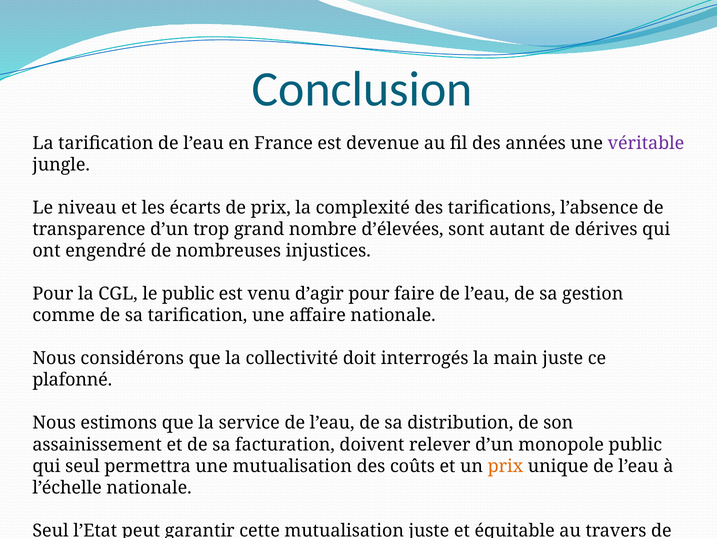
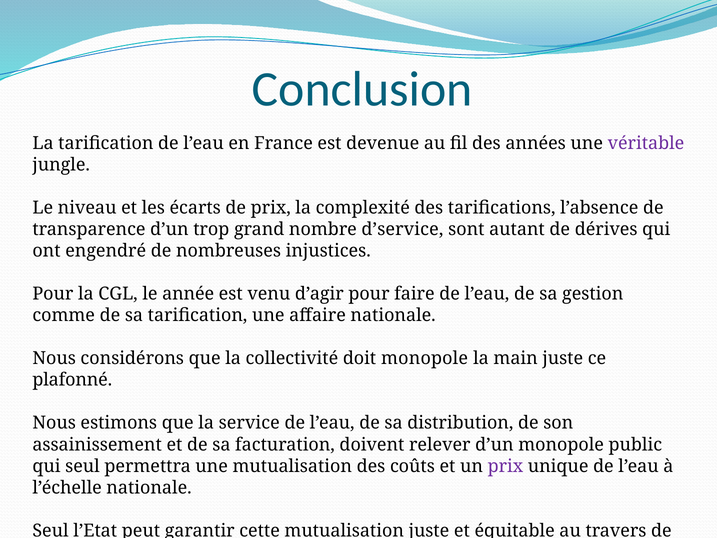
d’élevées: d’élevées -> d’service (402, 229)
le public: public -> année (188, 294)
doit interrogés: interrogés -> monopole (425, 358)
prix colour: orange -> purple (505, 466)
